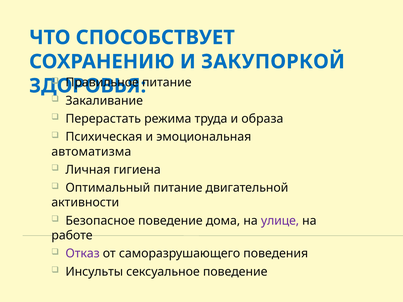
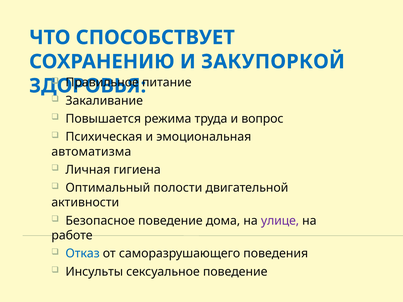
Перерастать: Перерастать -> Повышается (103, 119)
образа: образа -> вопрос (262, 119)
Оптимальный питание: питание -> полости (178, 188)
Отказ colour: purple -> blue (83, 254)
